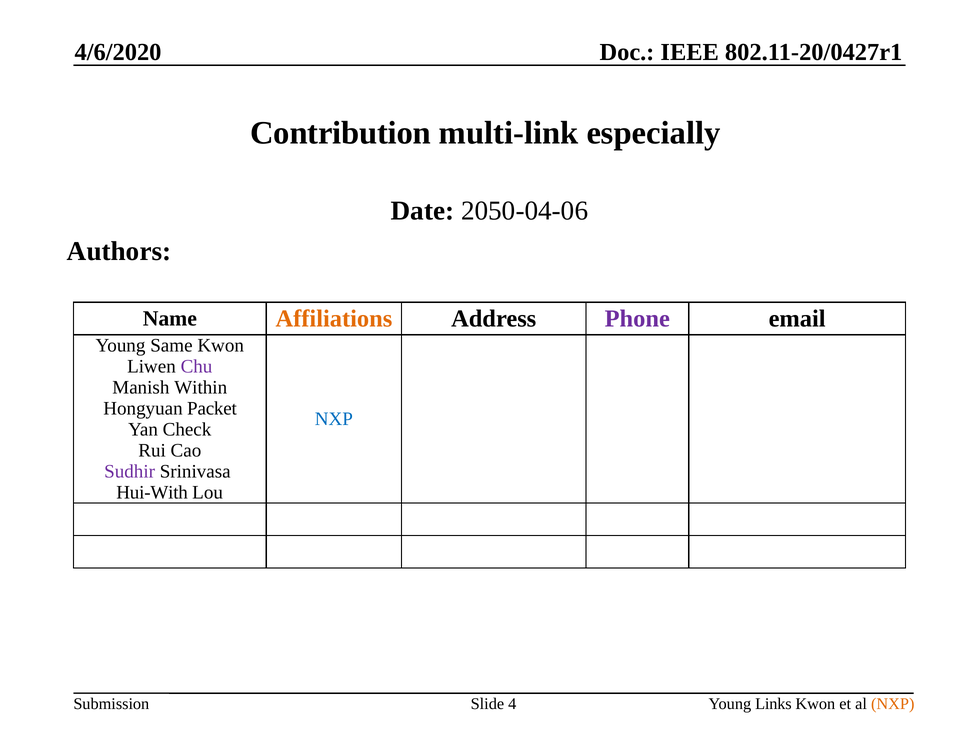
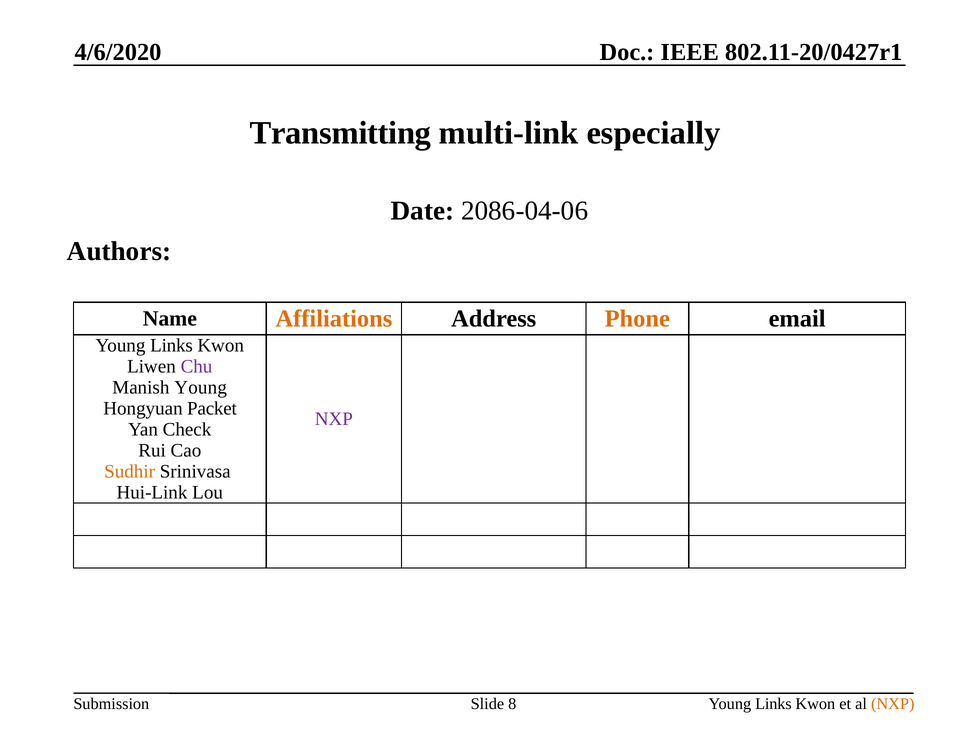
Contribution: Contribution -> Transmitting (341, 133)
2050-04-06: 2050-04-06 -> 2086-04-06 (525, 211)
Phone colour: purple -> orange (637, 319)
Same: Same -> Links (172, 346)
Manish Within: Within -> Young (201, 388)
NXP colour: blue -> purple (334, 419)
Sudhir colour: purple -> orange (130, 472)
Hui-With: Hui-With -> Hui-Link (152, 493)
4: 4 -> 8 (512, 704)
